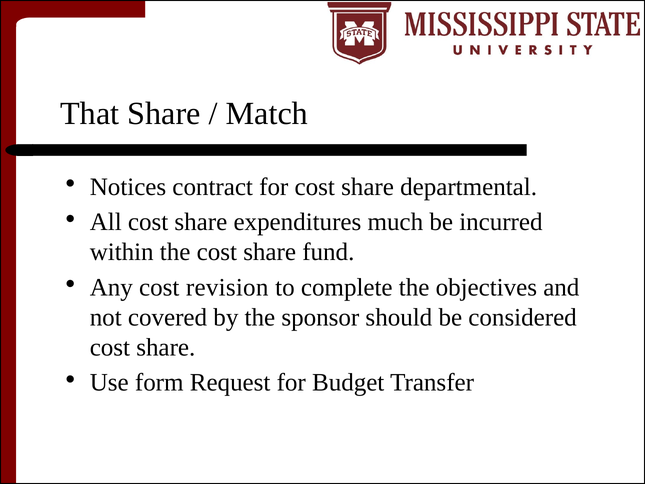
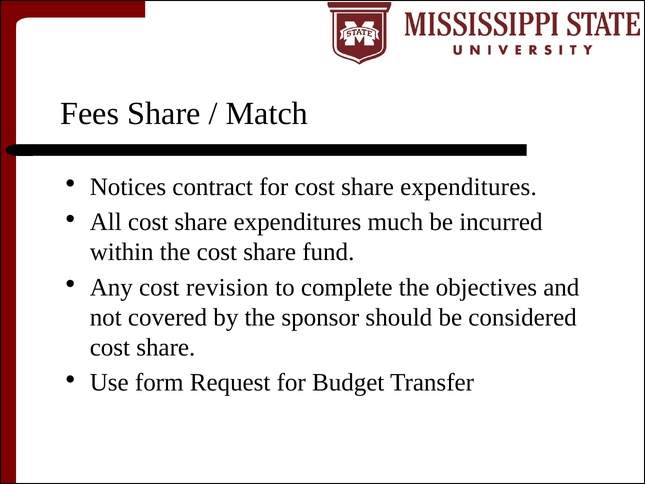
That: That -> Fees (90, 114)
for cost share departmental: departmental -> expenditures (468, 187)
